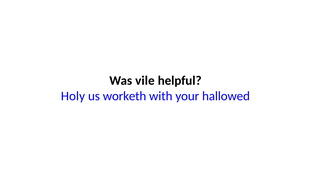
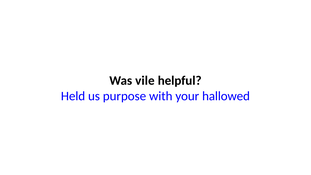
Holy: Holy -> Held (73, 96)
worketh: worketh -> purpose (125, 96)
